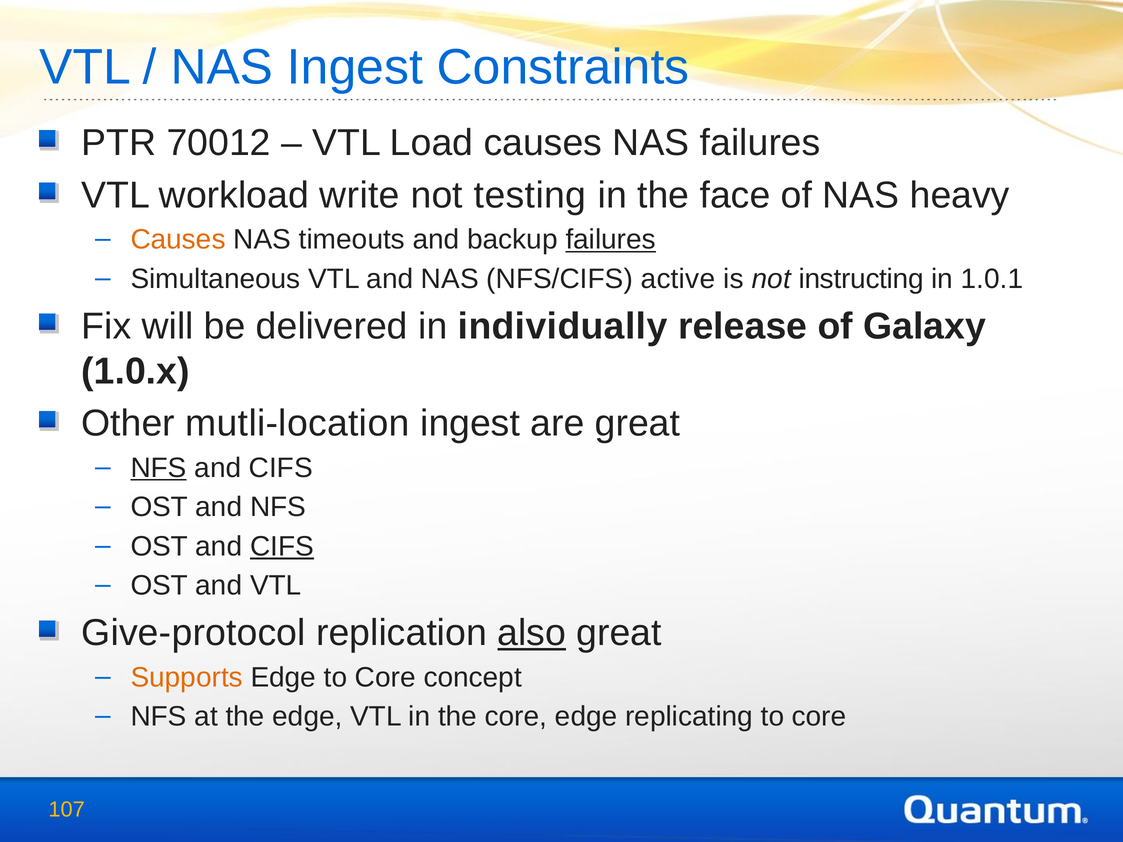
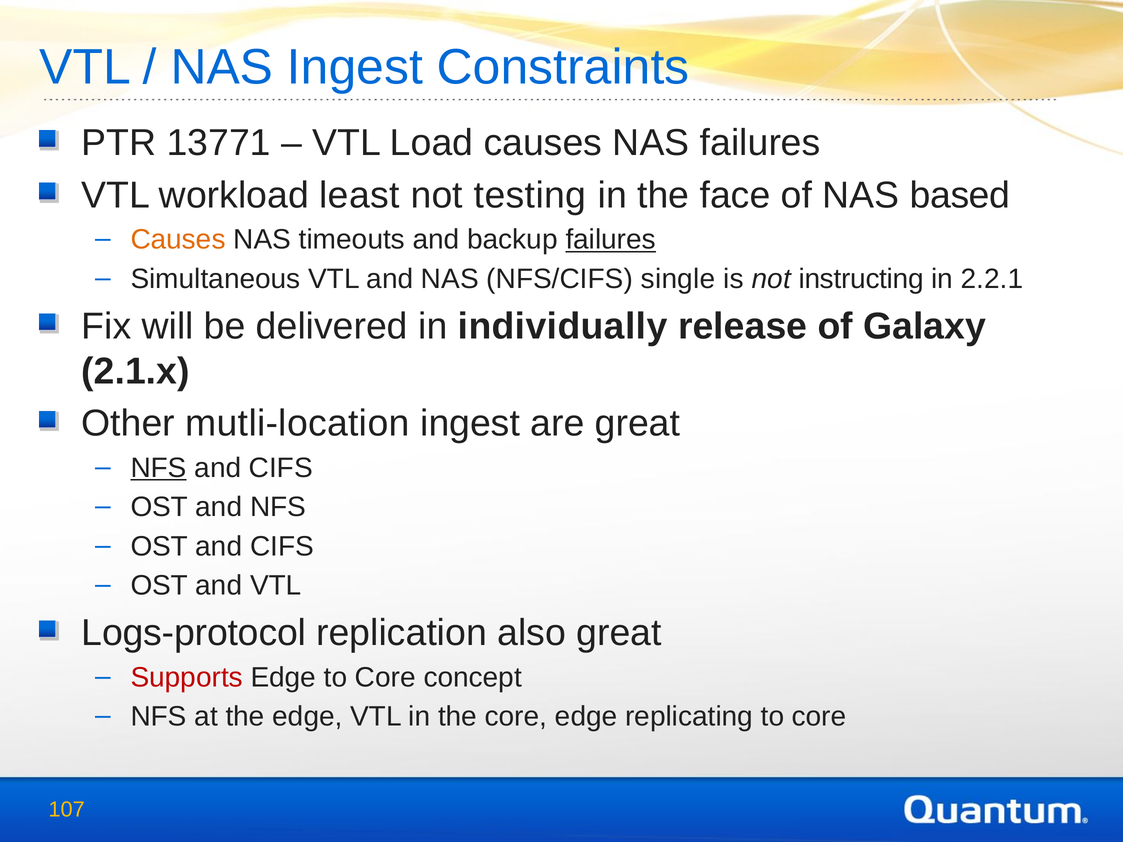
70012: 70012 -> 13771 (219, 143)
write: write -> least (360, 195)
heavy: heavy -> based (960, 195)
active: active -> single (678, 279)
1.0.1: 1.0.1 -> 2.2.1 (992, 279)
1.0.x: 1.0.x -> 2.1.x (135, 371)
CIFS underline: present -> none (282, 547)
Give-protocol: Give-protocol -> Logs-protocol (194, 633)
also underline: present -> none (532, 633)
Supports colour: orange -> red (187, 678)
